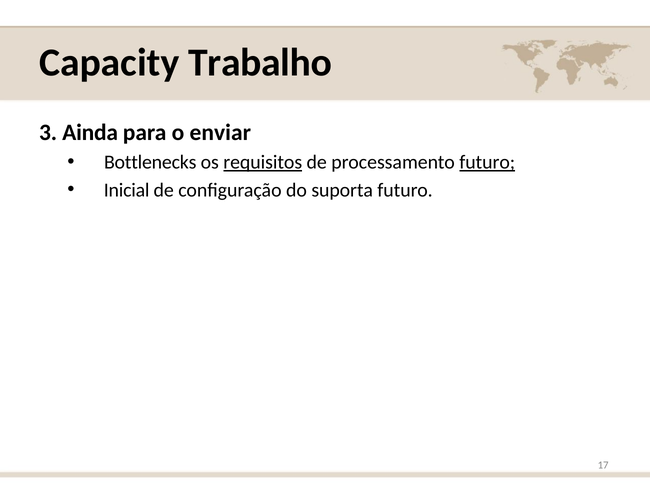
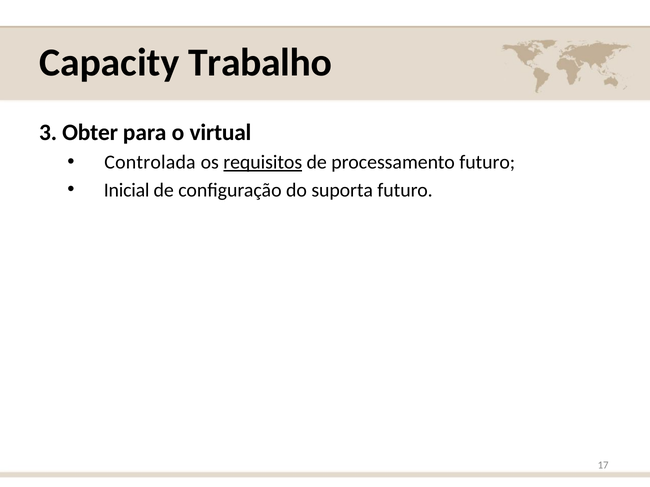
Ainda: Ainda -> Obter (90, 133)
enviar: enviar -> virtual (220, 133)
Bottlenecks: Bottlenecks -> Controlada (150, 162)
futuro underline: present -> none (487, 162)
